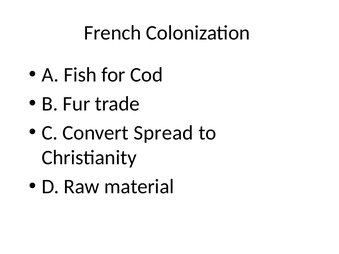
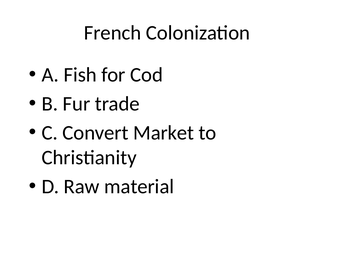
Spread: Spread -> Market (164, 133)
